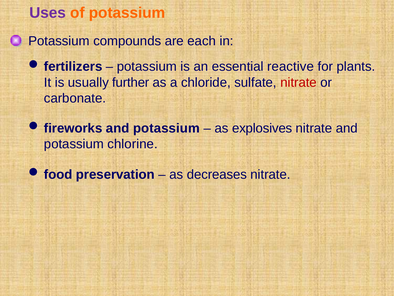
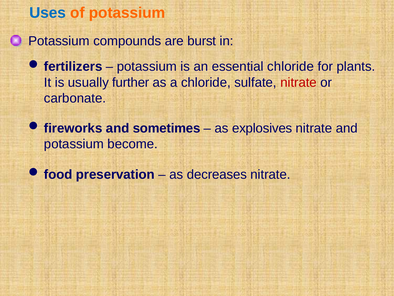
Uses colour: purple -> blue (48, 13)
each: each -> burst (202, 41)
essential reactive: reactive -> chloride (291, 67)
potassium: potassium -> sometimes (167, 128)
chlorine: chlorine -> become (133, 144)
